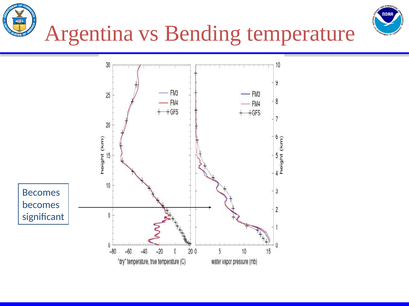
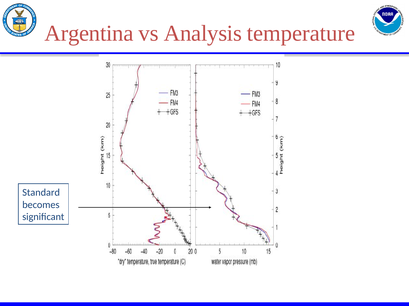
Bending: Bending -> Analysis (203, 33)
Becomes: Becomes -> Standard (41, 193)
